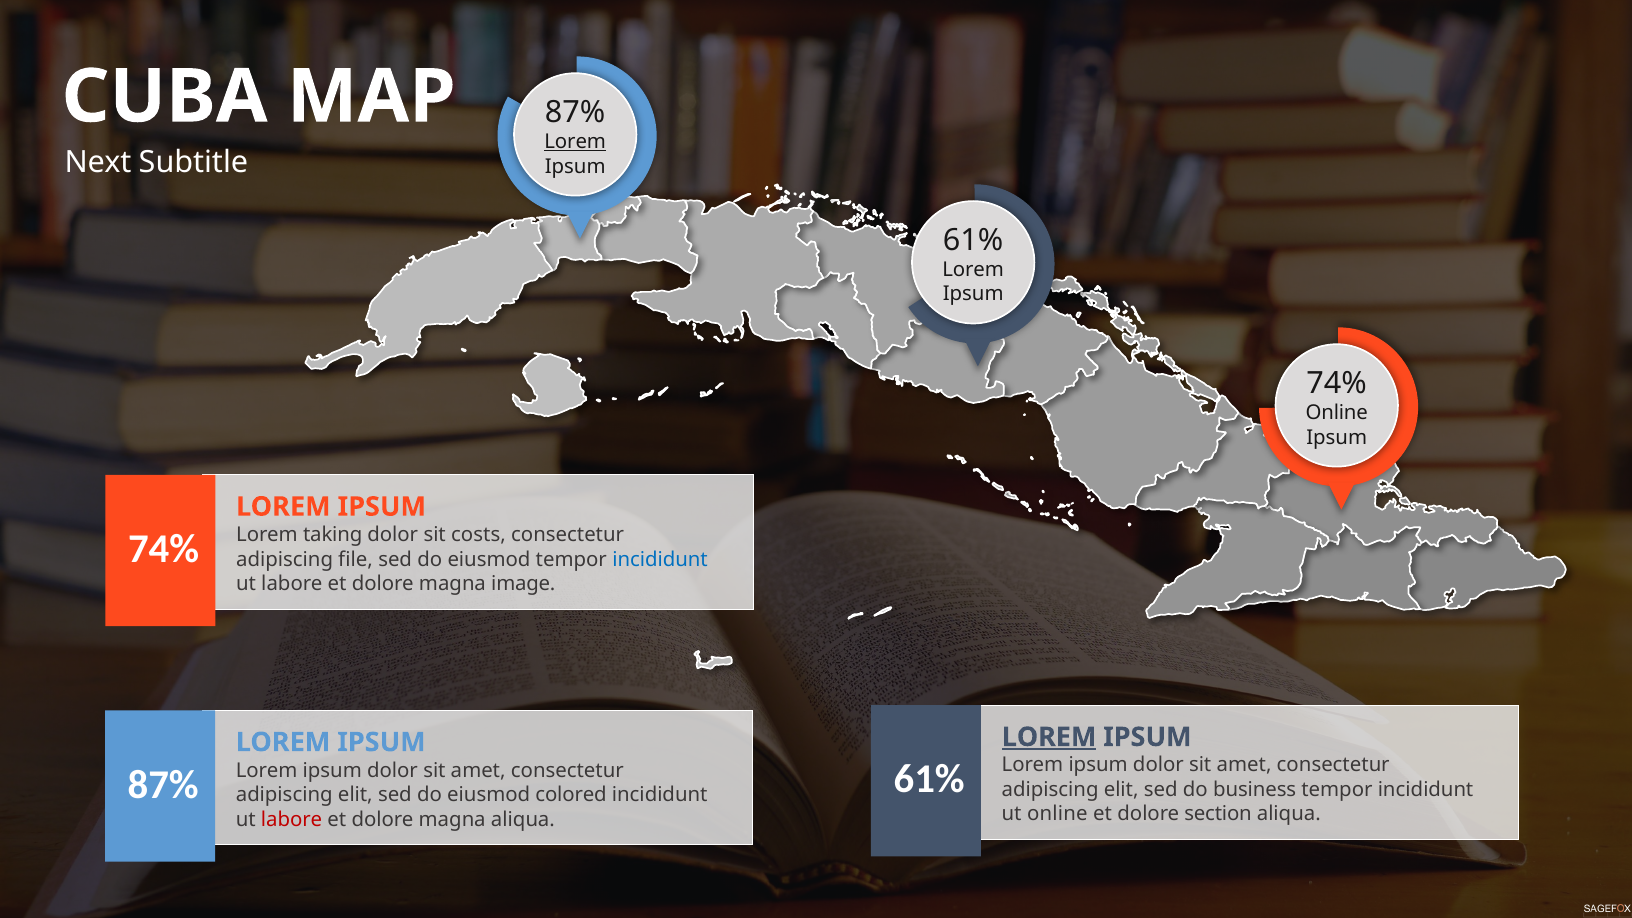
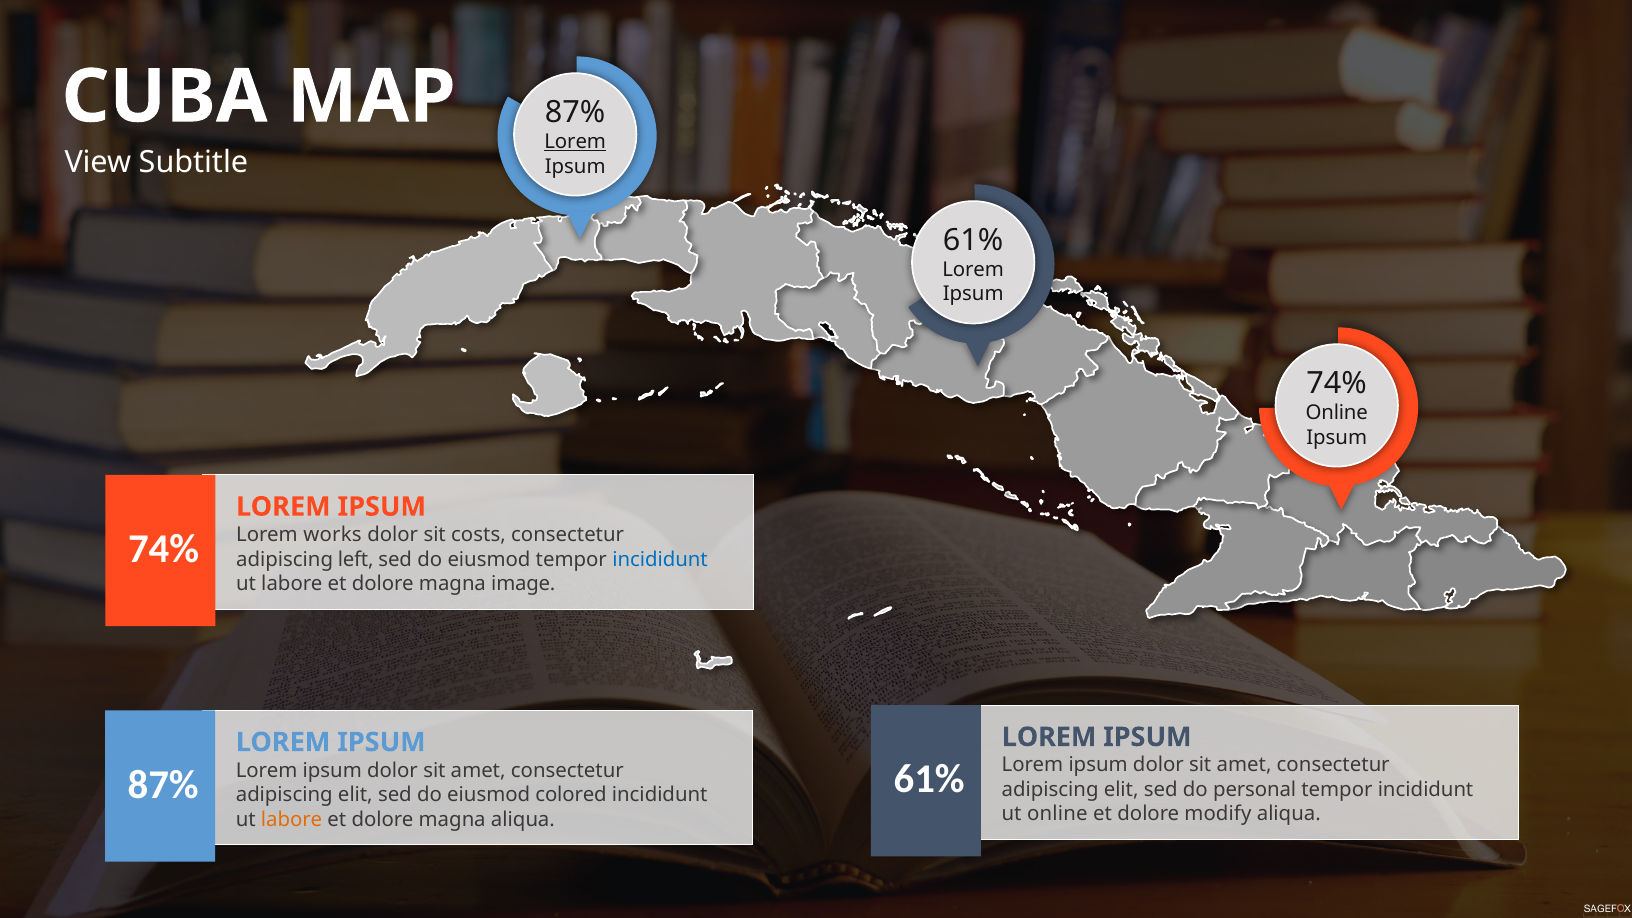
Next: Next -> View (98, 162)
taking: taking -> works (332, 535)
file: file -> left (356, 559)
LOREM underline: present -> none (1049, 737)
business: business -> personal (1255, 790)
section: section -> modify (1218, 814)
labore colour: red -> orange (292, 819)
